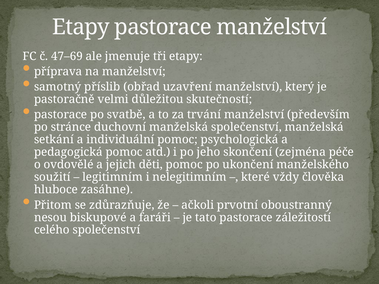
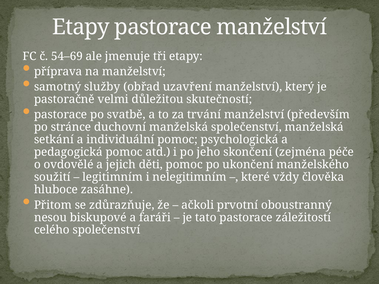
47–69: 47–69 -> 54–69 (67, 56)
příslib: příslib -> služby (102, 87)
